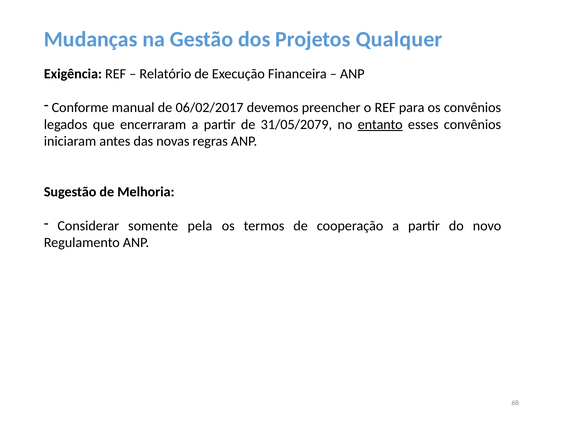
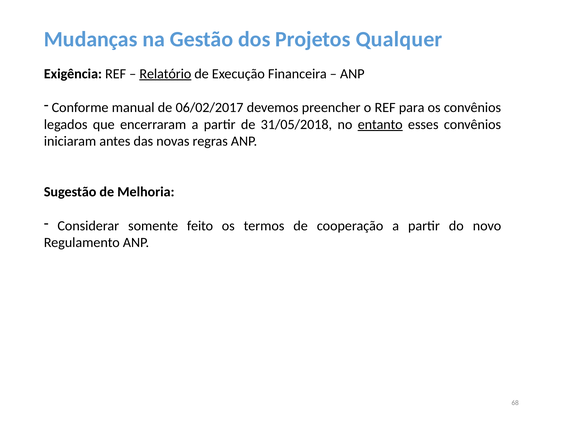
Relatório underline: none -> present (165, 74)
31/05/2079: 31/05/2079 -> 31/05/2018 (296, 124)
pela: pela -> feito (200, 226)
